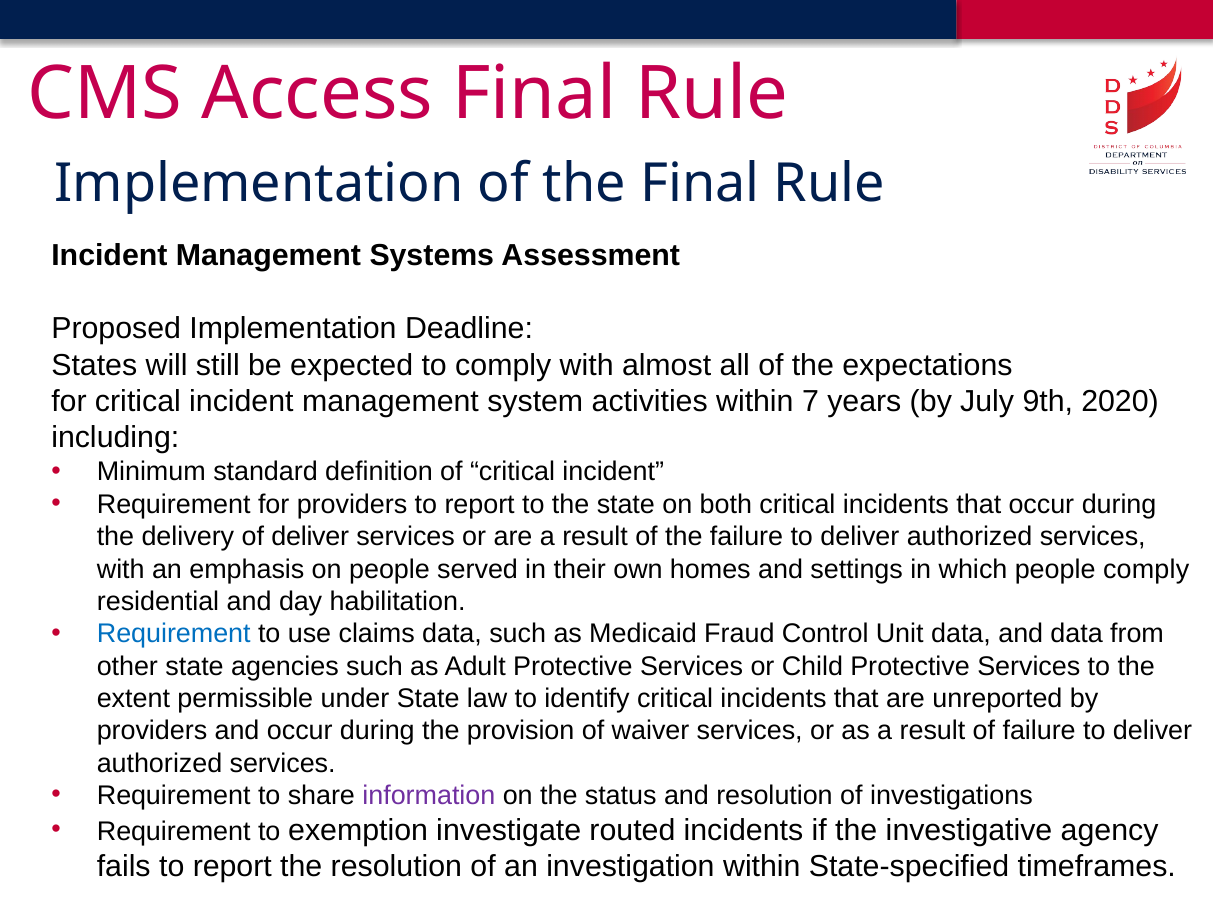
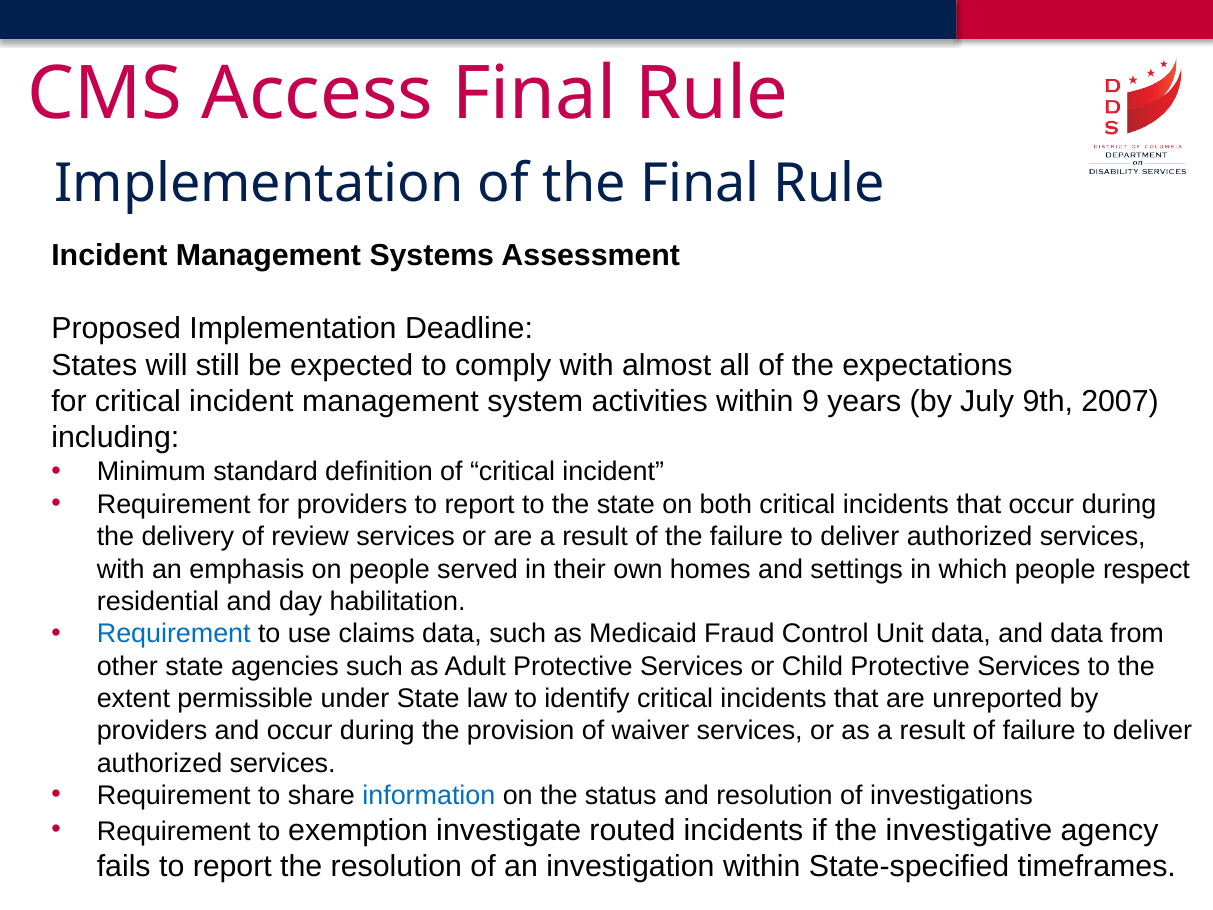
7: 7 -> 9 (811, 401)
2020: 2020 -> 2007 (1120, 401)
of deliver: deliver -> review (310, 537)
people comply: comply -> respect (1146, 569)
information colour: purple -> blue (429, 795)
